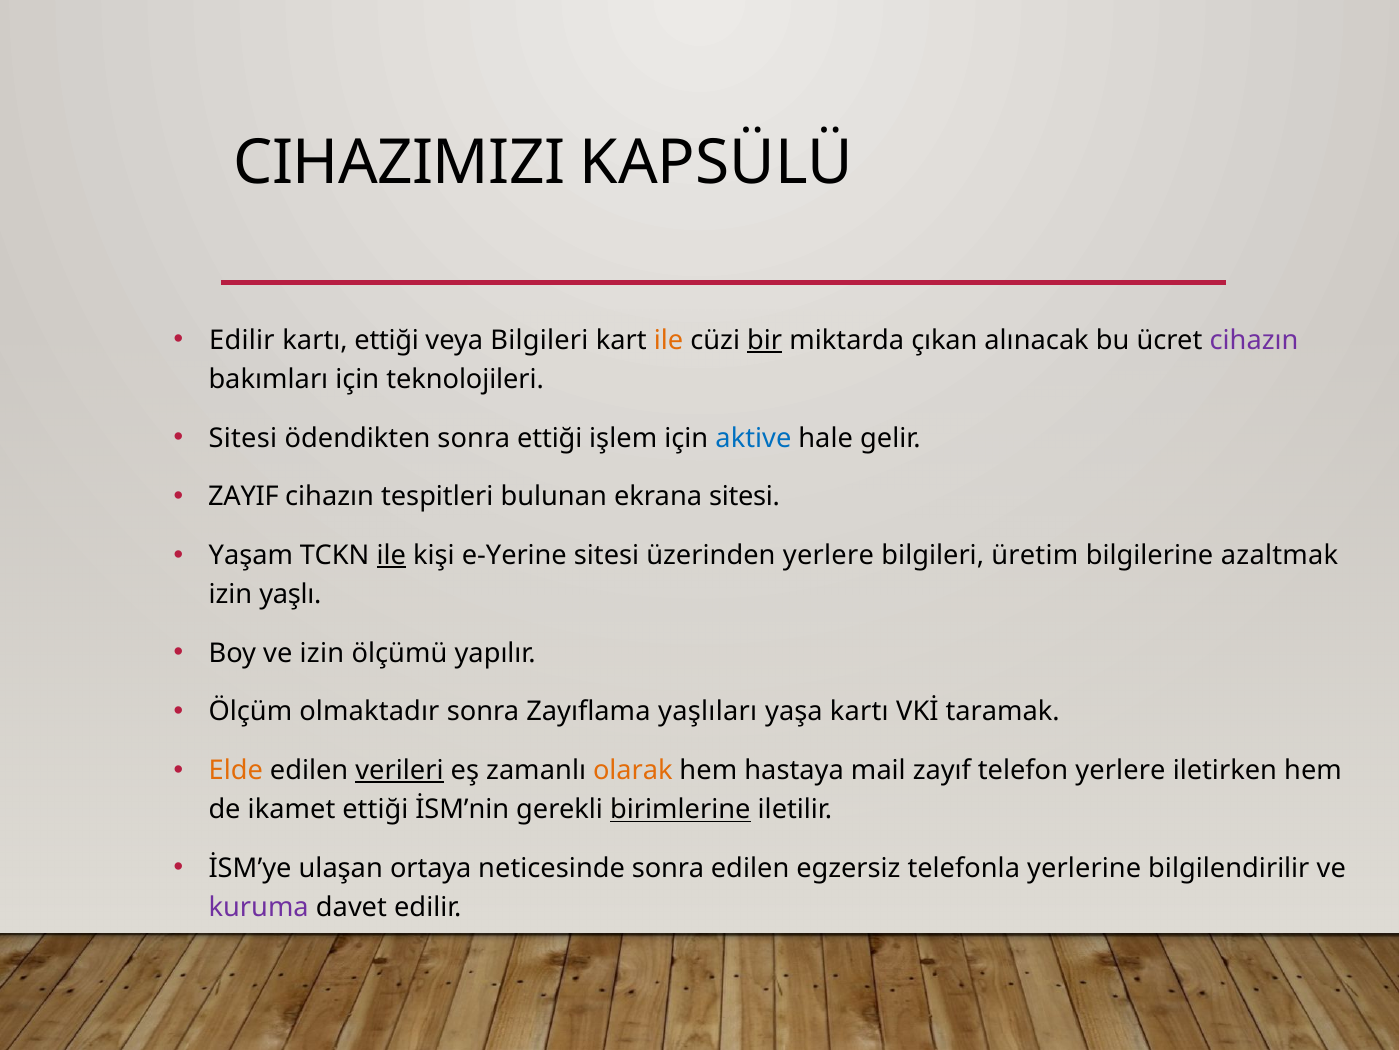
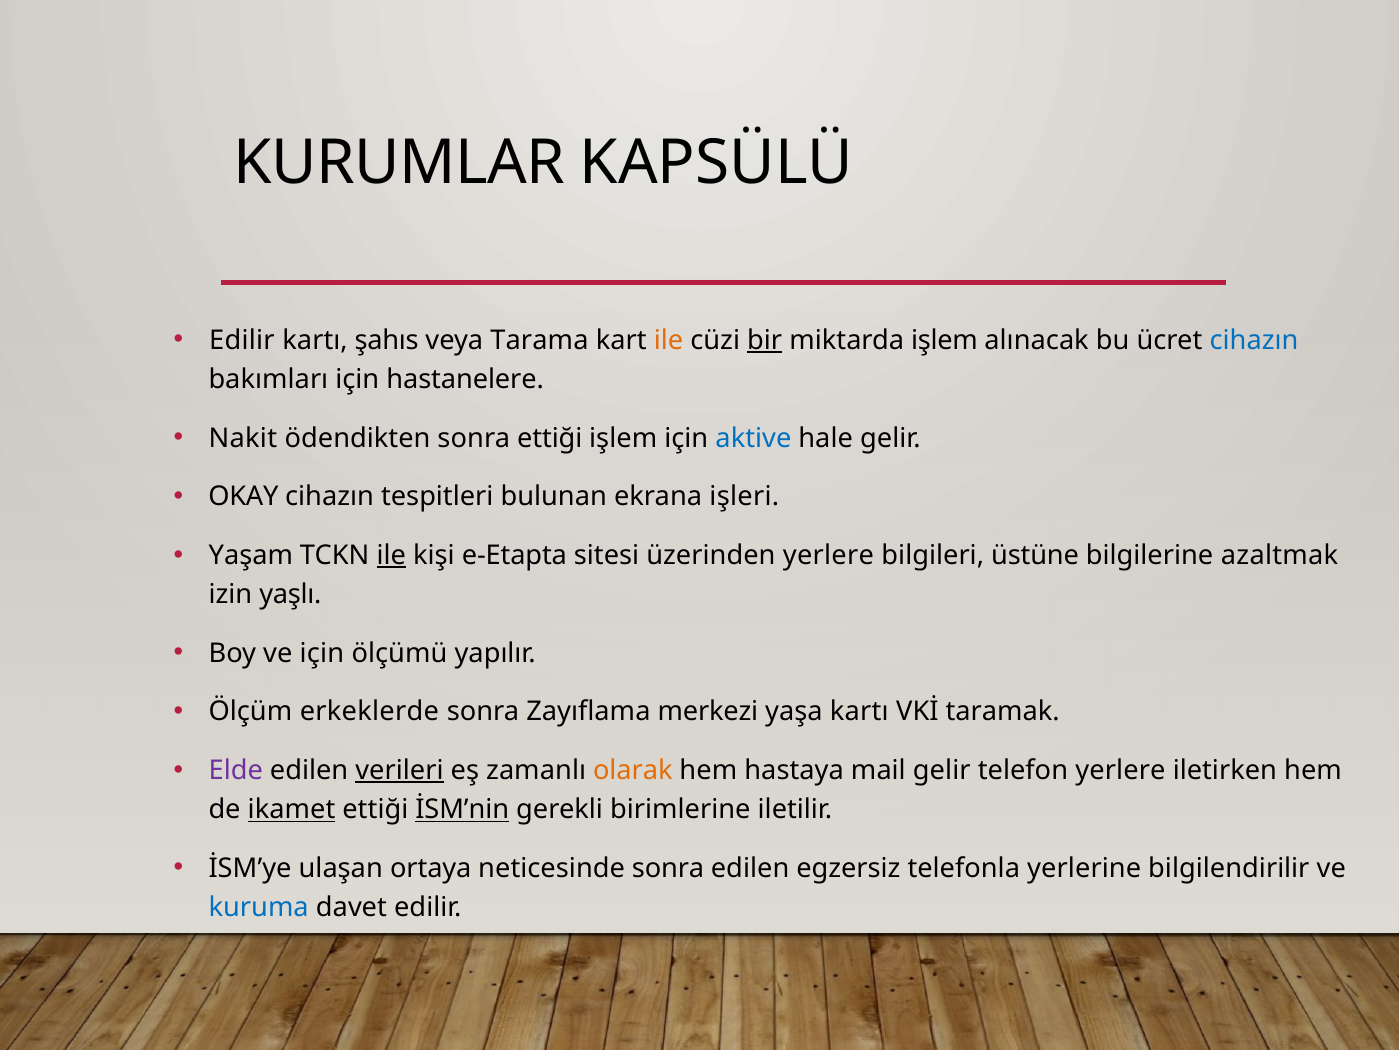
CIHAZIMIZI: CIHAZIMIZI -> KURUMLAR (399, 163)
kartı ettiği: ettiği -> şahıs (387, 340)
veya Bilgileri: Bilgileri -> Tarama (539, 340)
miktarda çıkan: çıkan -> işlem (944, 340)
cihazın colour: purple -> blue (1254, 340)
teknolojileri: teknolojileri -> hastanelere (465, 379)
Sitesi: Sitesi -> Nakit (243, 438)
ZAYIF: ZAYIF -> OKAY (243, 496)
ekrana sitesi: sitesi -> işleri (744, 496)
e-Yerine: e-Yerine -> e-Etapta (514, 555)
üretim: üretim -> üstüne (1035, 555)
ve izin: izin -> için (322, 653)
olmaktadır: olmaktadır -> erkeklerde (369, 711)
yaşlıları: yaşlıları -> merkezi (708, 711)
Elde colour: orange -> purple (236, 770)
mail zayıf: zayıf -> gelir (942, 770)
ikamet underline: none -> present (292, 809)
İSM’nin underline: none -> present (462, 809)
birimlerine underline: present -> none (680, 809)
kuruma colour: purple -> blue (259, 907)
